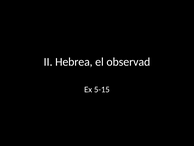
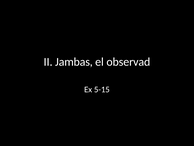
Hebrea: Hebrea -> Jambas (74, 62)
